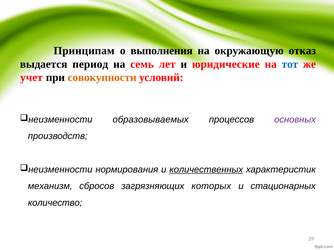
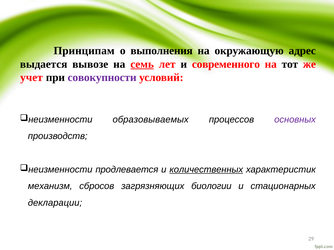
отказ: отказ -> адрес (302, 51)
период: период -> вывозе (90, 64)
семь underline: none -> present (142, 64)
юридические: юридические -> современного (226, 64)
тот colour: blue -> black (290, 64)
совокупности colour: orange -> purple (102, 78)
нормирования: нормирования -> продлевается (127, 170)
которых: которых -> биологии (211, 187)
количество: количество -> декларации (55, 203)
